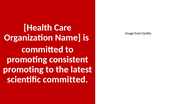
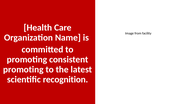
scientific committed: committed -> recognition (66, 79)
